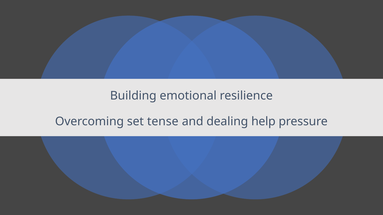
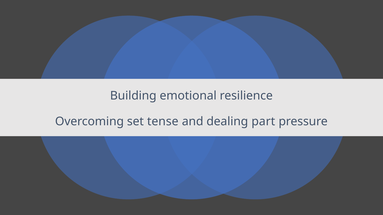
help: help -> part (263, 122)
